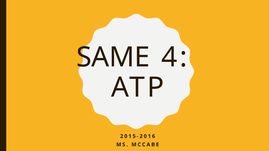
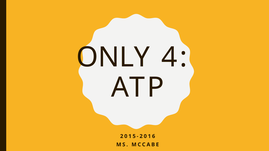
SAME: SAME -> ONLY (113, 57)
